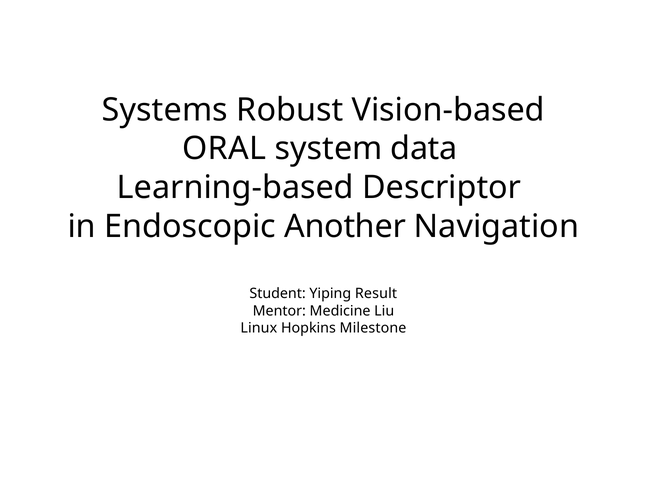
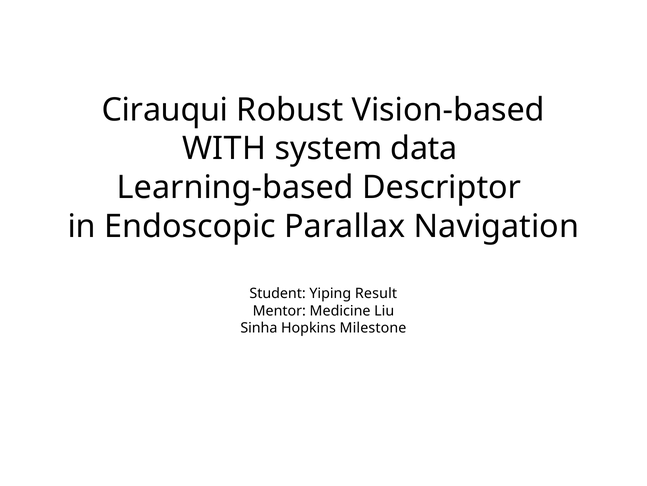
Systems: Systems -> Cirauqui (165, 110)
ORAL: ORAL -> WITH (224, 148)
Another: Another -> Parallax (345, 226)
Linux: Linux -> Sinha (259, 327)
